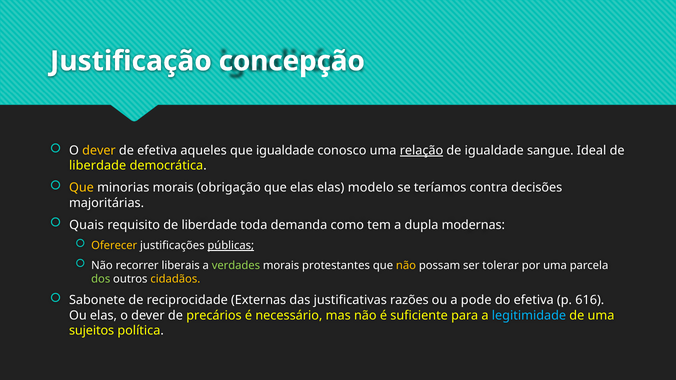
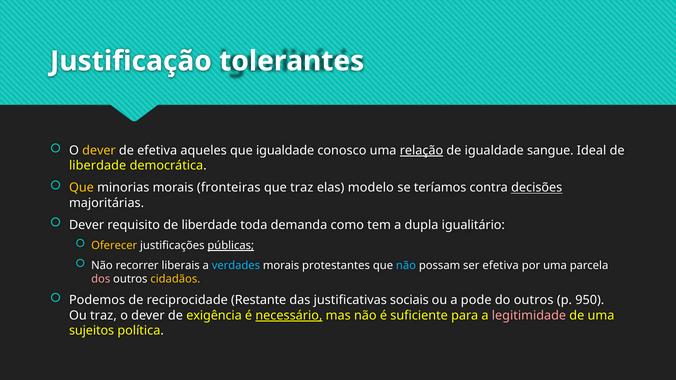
concepção: concepção -> tolerantes (292, 61)
obrigação: obrigação -> fronteiras (229, 188)
que elas: elas -> traz (302, 188)
decisões underline: none -> present (537, 188)
Quais: Quais -> Dever (87, 225)
modernas: modernas -> igualitário (473, 225)
verdades colour: light green -> light blue (236, 266)
não colour: yellow -> light blue (406, 266)
ser tolerar: tolerar -> efetiva (501, 266)
dos colour: light green -> pink (101, 279)
Sabonete: Sabonete -> Podemos (97, 300)
Externas: Externas -> Restante (259, 300)
razões: razões -> sociais (409, 300)
do efetiva: efetiva -> outros (534, 300)
616: 616 -> 950 (590, 300)
Ou elas: elas -> traz (103, 316)
precários: precários -> exigência (214, 316)
necessário underline: none -> present (289, 316)
legitimidade colour: light blue -> pink (529, 316)
